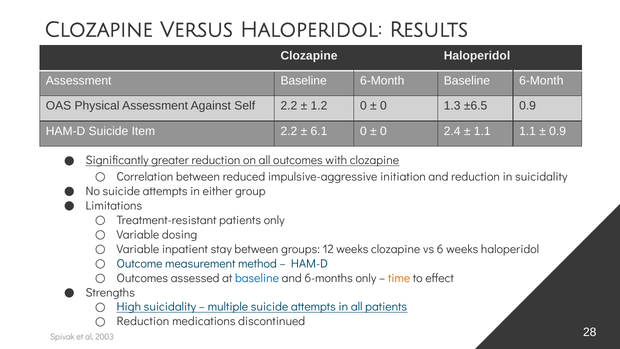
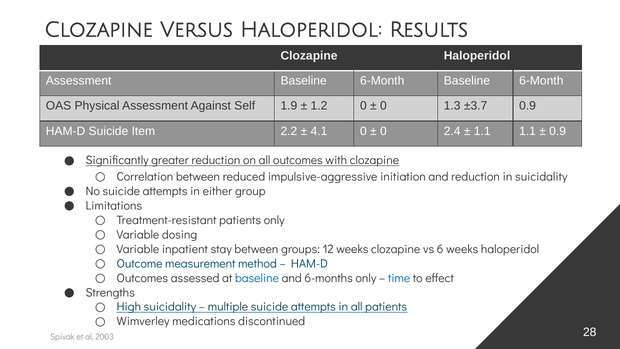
Self 2.2: 2.2 -> 1.9 (289, 106)
±6.5: ±6.5 -> ±3.7 (476, 106)
6.1: 6.1 -> 4.1 (319, 131)
time colour: orange -> blue (399, 278)
Reduction: Reduction -> Wimverley (143, 321)
